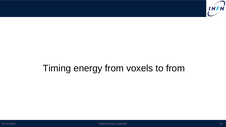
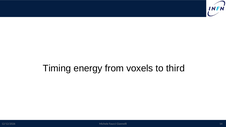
to from: from -> third (175, 68)
